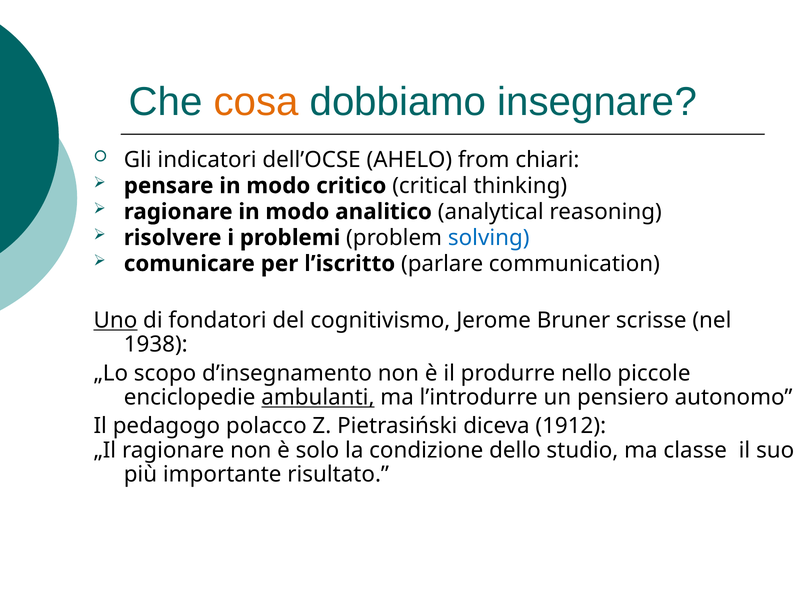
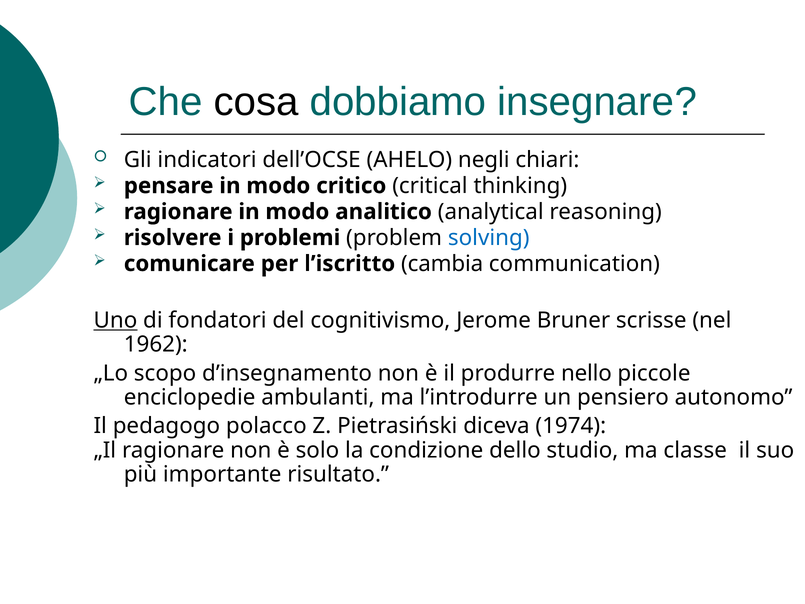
cosa colour: orange -> black (256, 102)
from: from -> negli (484, 160)
parlare: parlare -> cambia (442, 264)
1938: 1938 -> 1962 (156, 344)
ambulanti underline: present -> none (318, 397)
1912: 1912 -> 1974 (571, 426)
